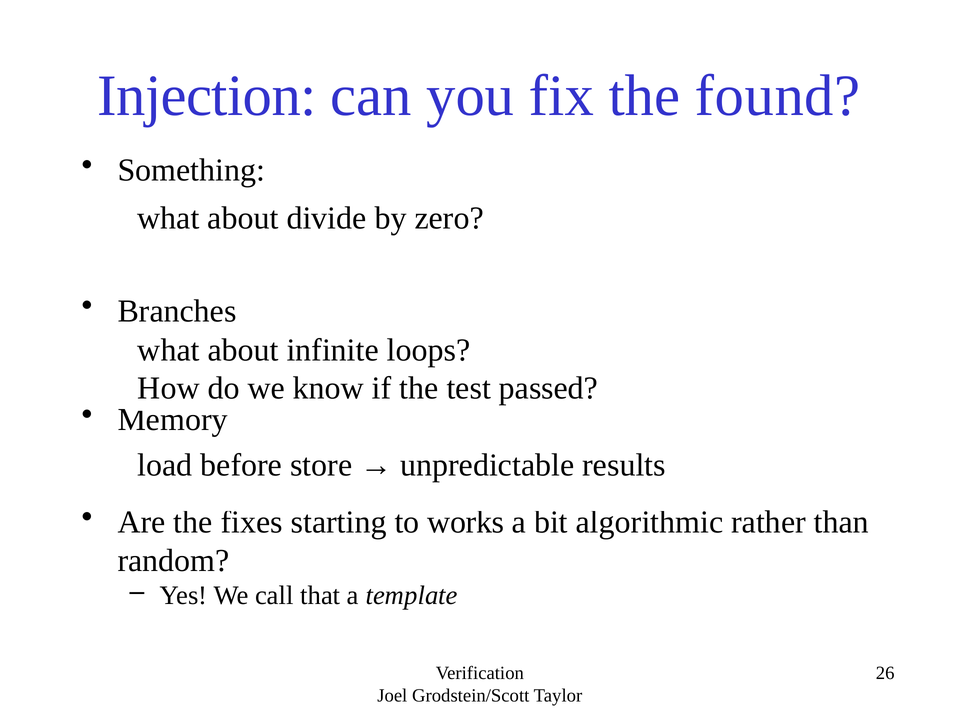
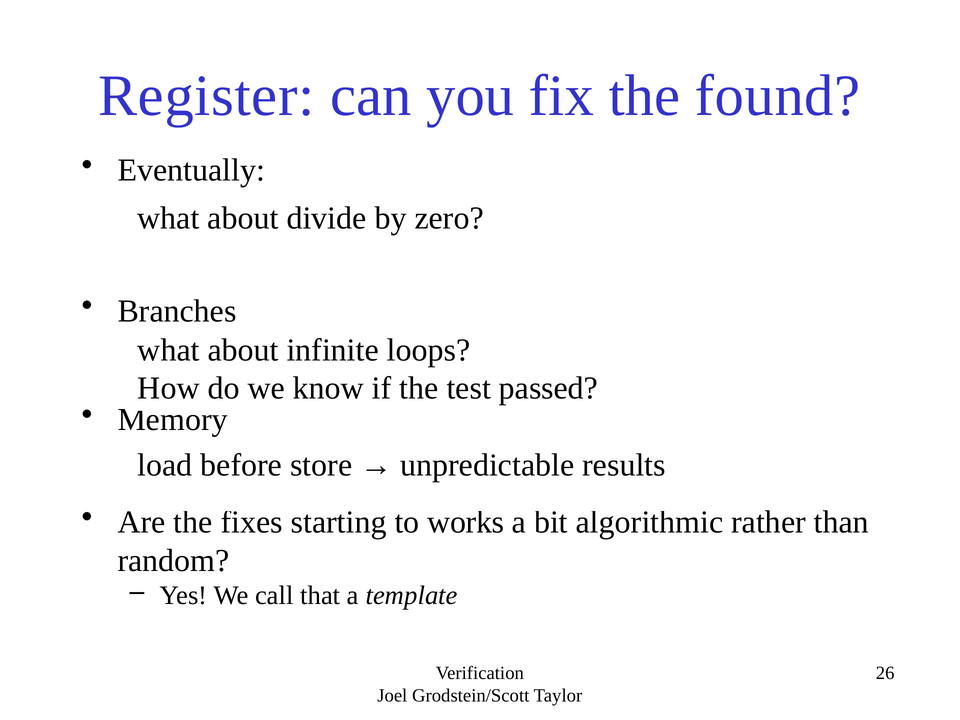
Injection: Injection -> Register (206, 96)
Something: Something -> Eventually (191, 170)
